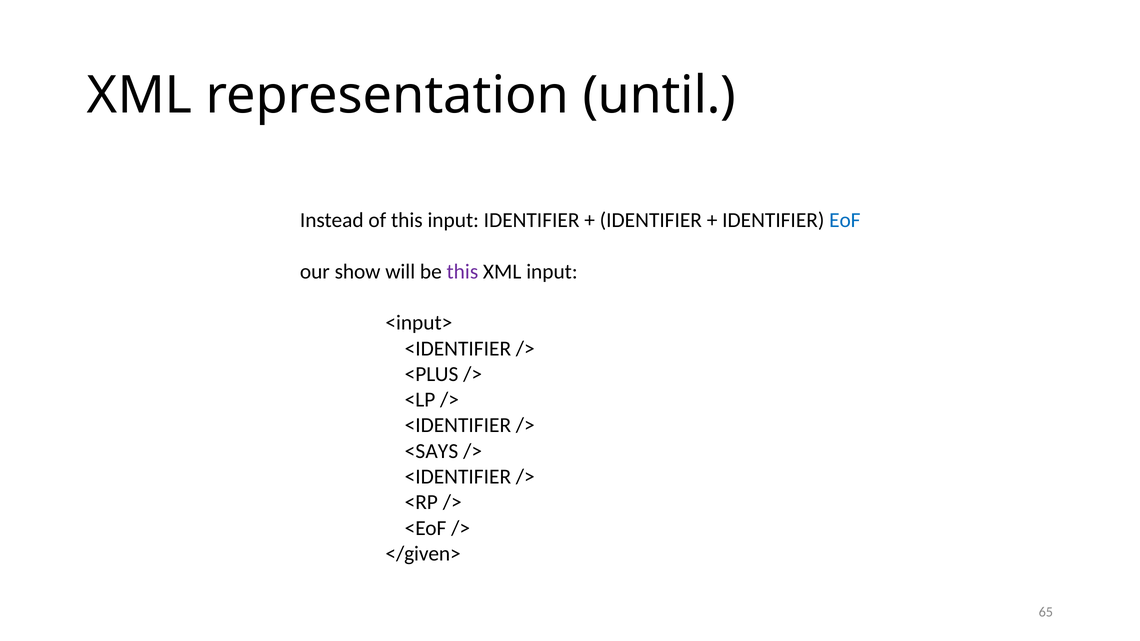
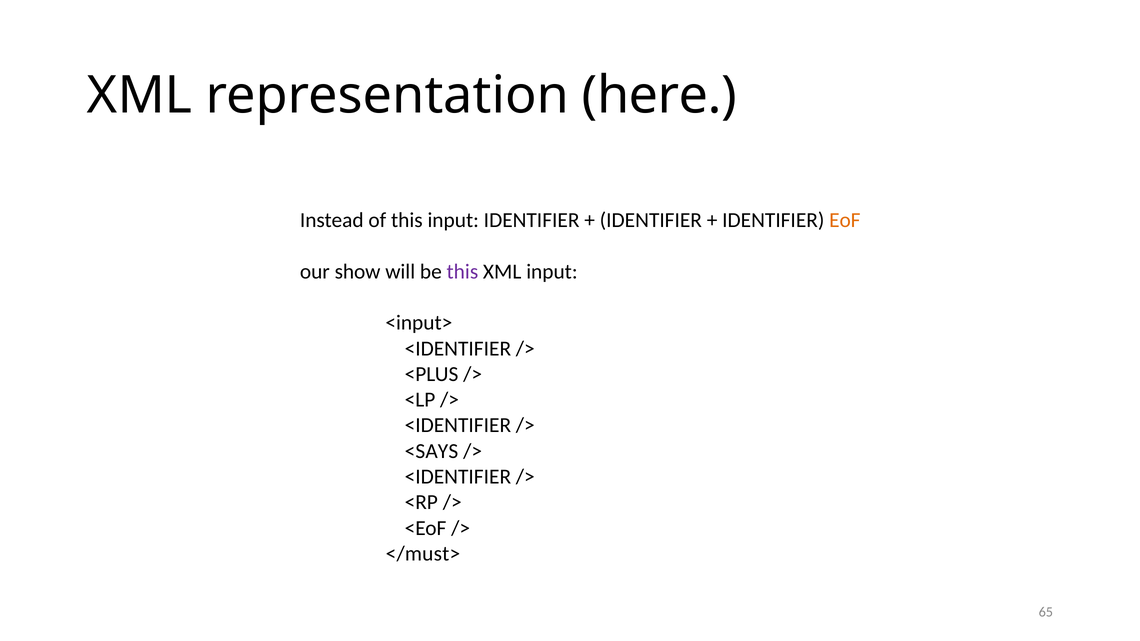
until: until -> here (659, 96)
EoF colour: blue -> orange (845, 220)
</given>: </given> -> </must> (423, 554)
